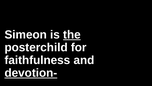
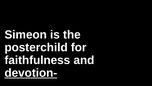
the underline: present -> none (72, 34)
